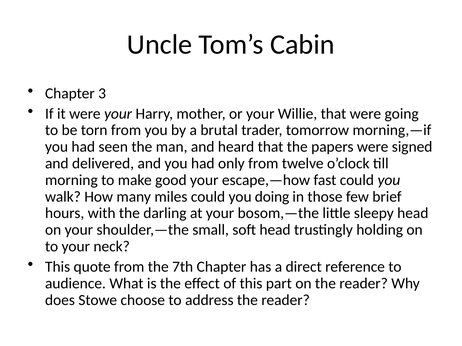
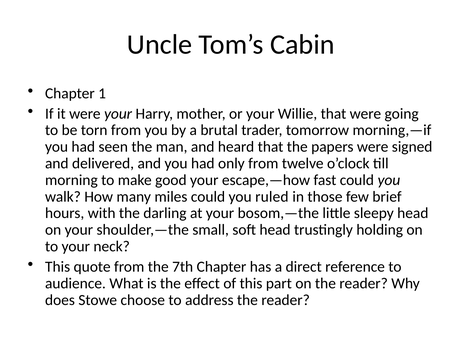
3: 3 -> 1 (102, 93)
doing: doing -> ruled (272, 197)
